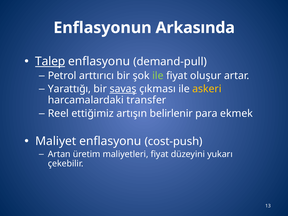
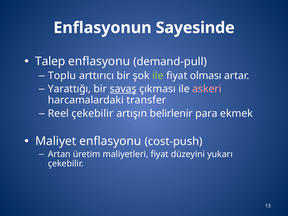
Arkasında: Arkasında -> Sayesinde (195, 28)
Talep underline: present -> none (50, 61)
Petrol: Petrol -> Toplu (62, 76)
oluşur: oluşur -> olması (206, 76)
askeri colour: yellow -> pink (207, 89)
Reel ettiğimiz: ettiğimiz -> çekebilir (93, 113)
